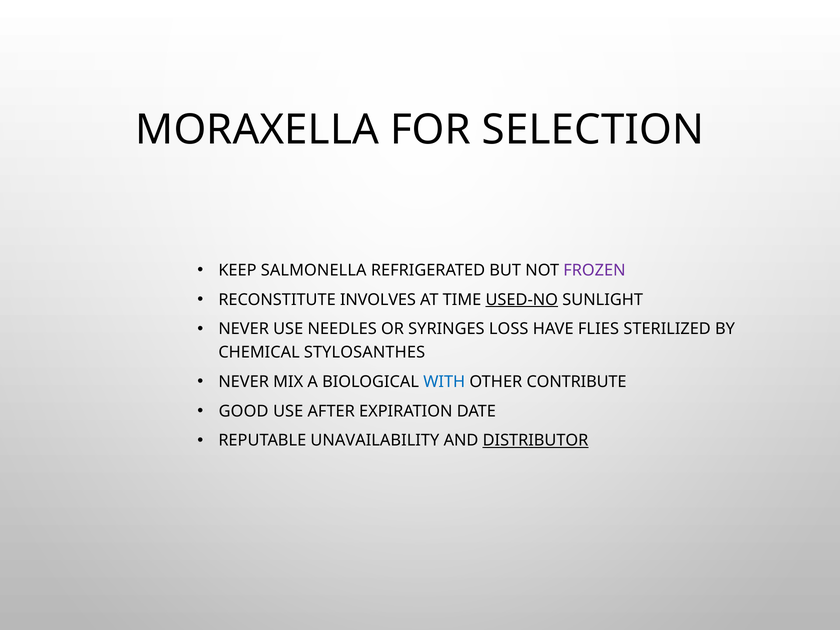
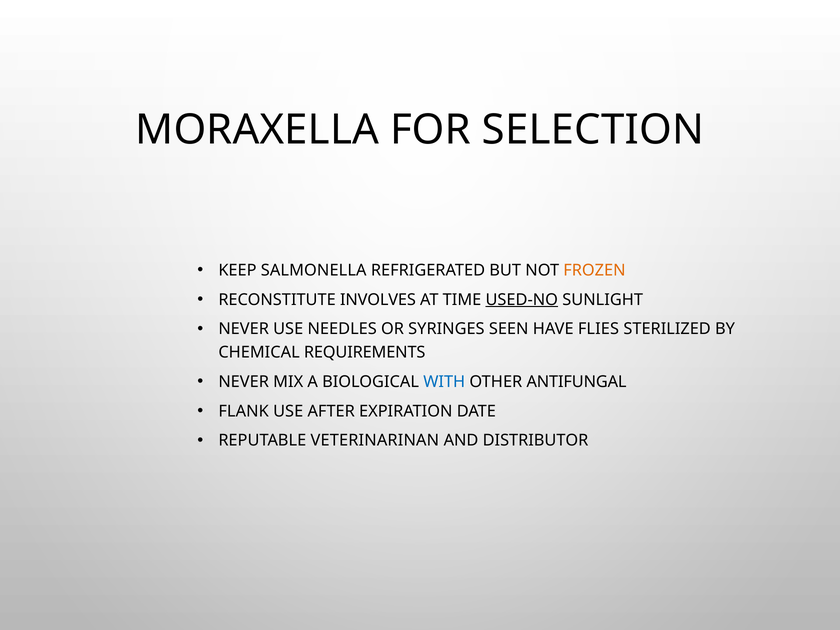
FROZEN colour: purple -> orange (594, 270)
LOSS: LOSS -> SEEN (509, 329)
STYLOSANTHES: STYLOSANTHES -> REQUIREMENTS (365, 353)
CONTRIBUTE: CONTRIBUTE -> ANTIFUNGAL (577, 382)
GOOD: GOOD -> FLANK (244, 411)
UNAVAILABILITY: UNAVAILABILITY -> VETERINARINAN (375, 441)
DISTRIBUTOR underline: present -> none (536, 441)
